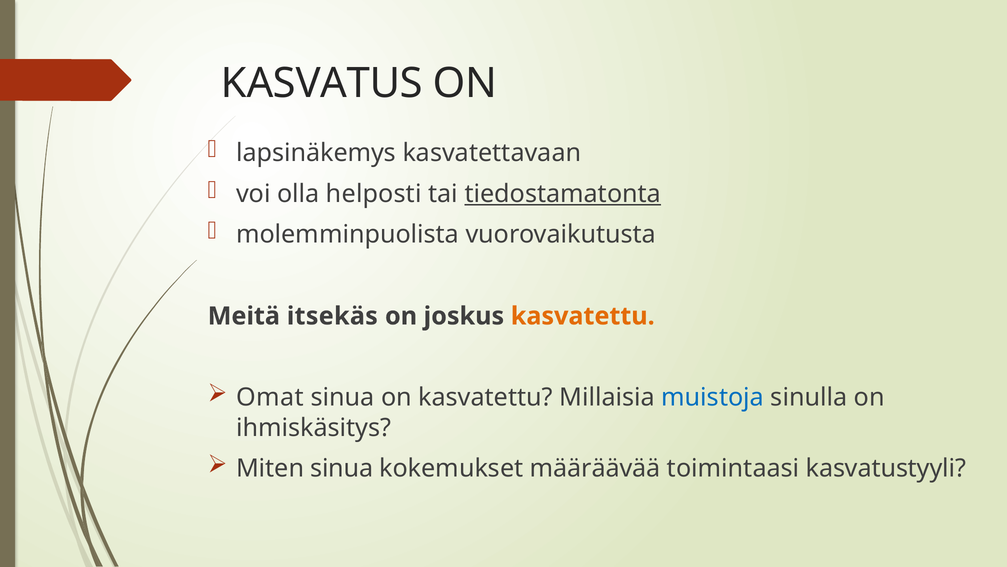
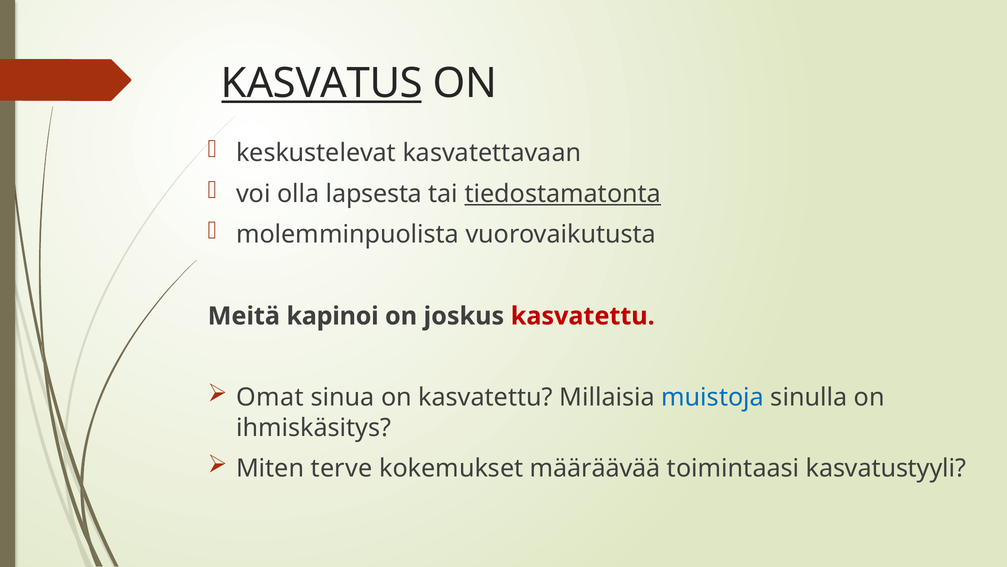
KASVATUS underline: none -> present (322, 83)
lapsinäkemys: lapsinäkemys -> keskustelevat (316, 153)
helposti: helposti -> lapsesta (374, 194)
itsekäs: itsekäs -> kapinoi (333, 316)
kasvatettu colour: orange -> red (583, 316)
Miten sinua: sinua -> terve (342, 468)
